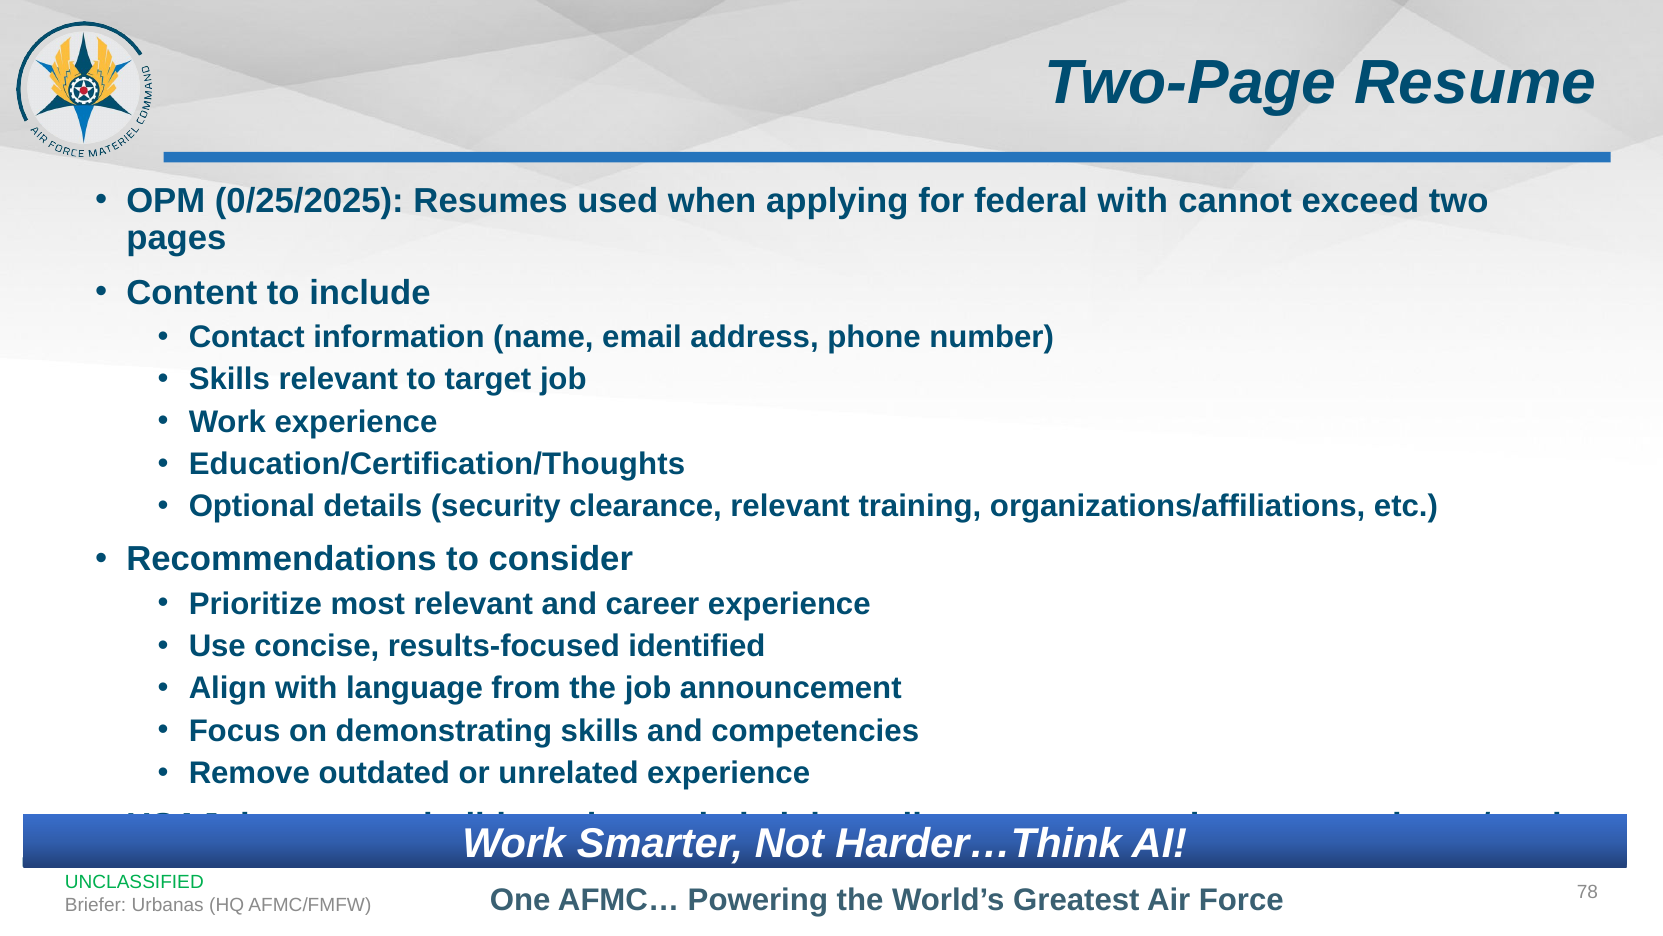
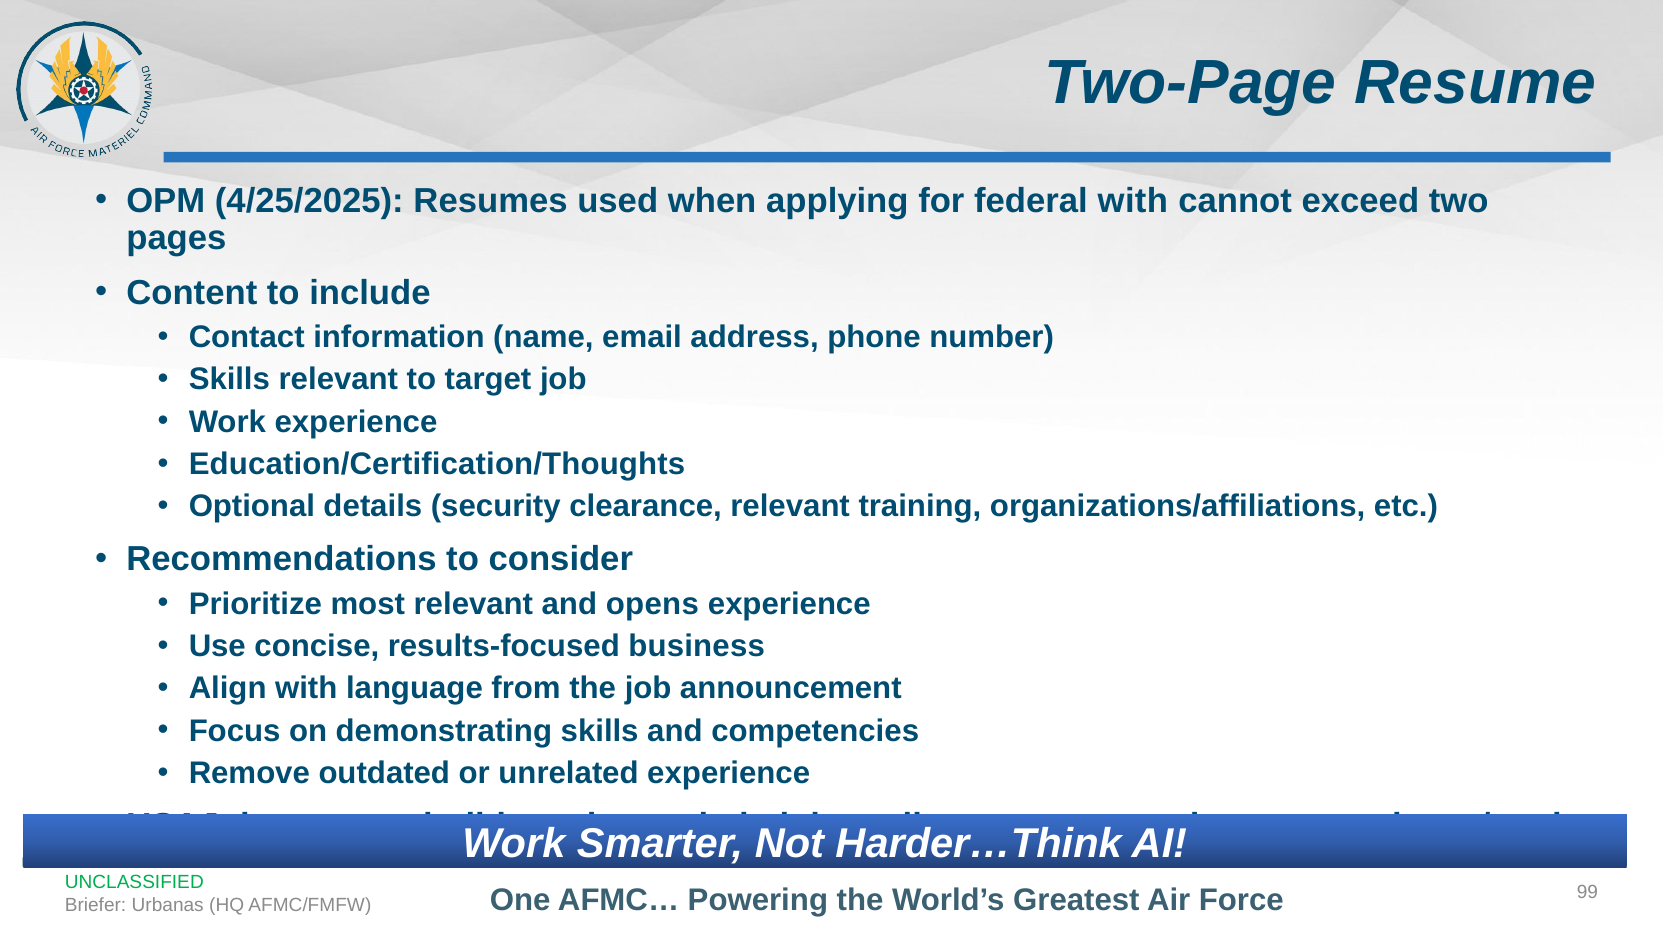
0/25/2025: 0/25/2025 -> 4/25/2025 (309, 200)
career: career -> opens (652, 603)
identified: identified -> business (697, 646)
78: 78 -> 99 (1587, 891)
